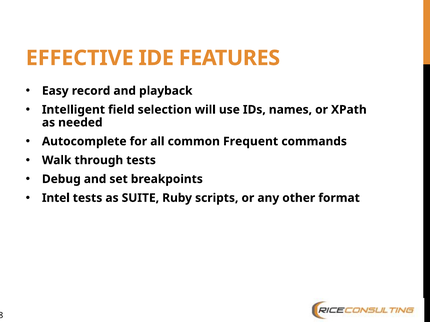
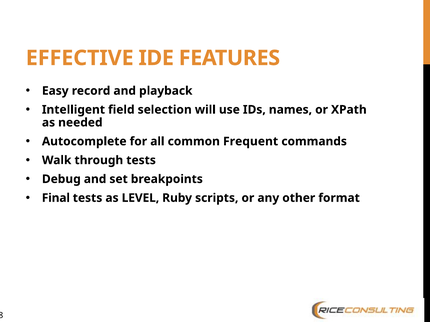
Intel: Intel -> Final (56, 198)
SUITE: SUITE -> LEVEL (140, 198)
